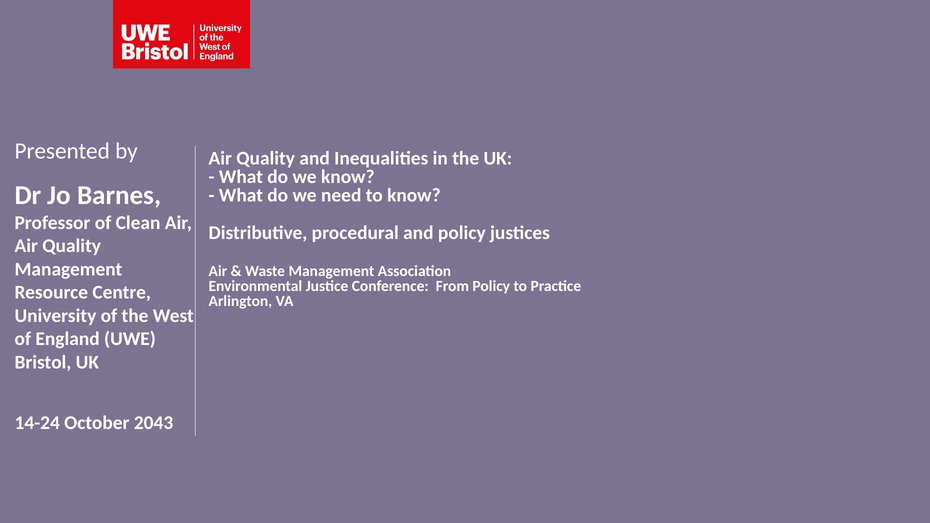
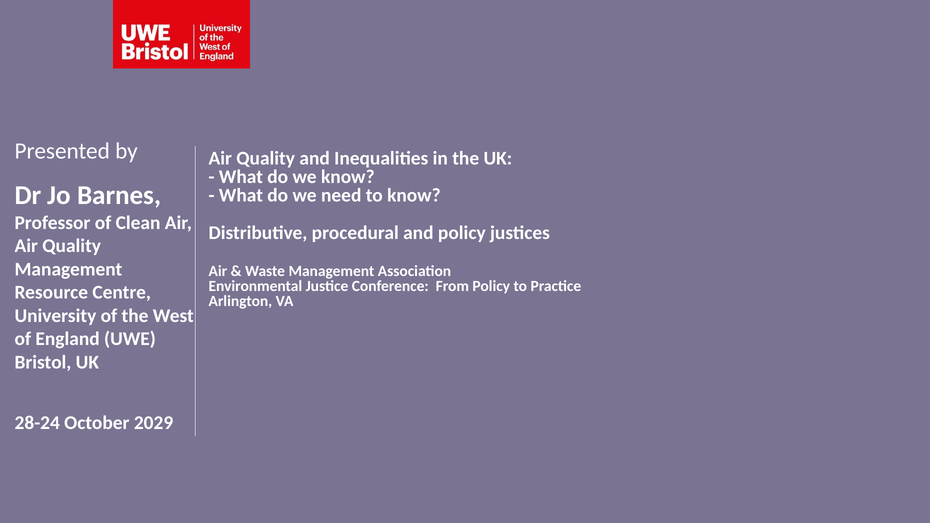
14-24: 14-24 -> 28-24 (37, 423)
2043: 2043 -> 2029 (154, 423)
